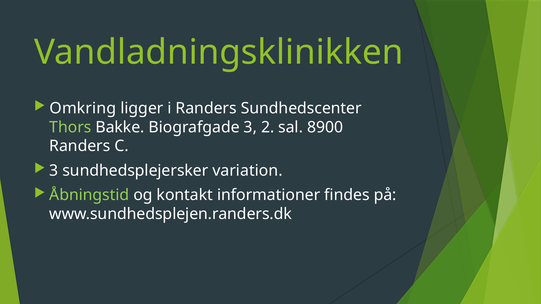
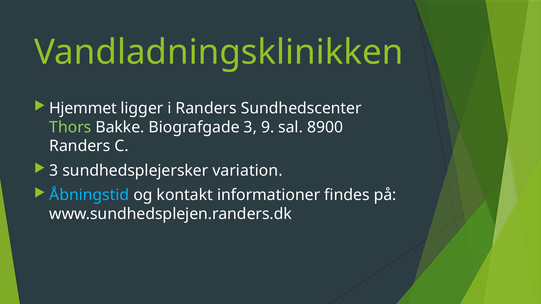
Omkring: Omkring -> Hjemmet (83, 108)
2: 2 -> 9 (268, 127)
Åbningstid colour: light green -> light blue (89, 195)
